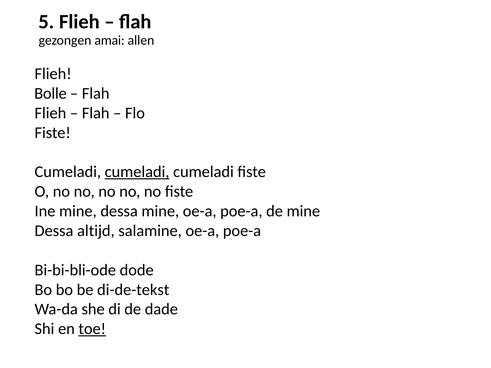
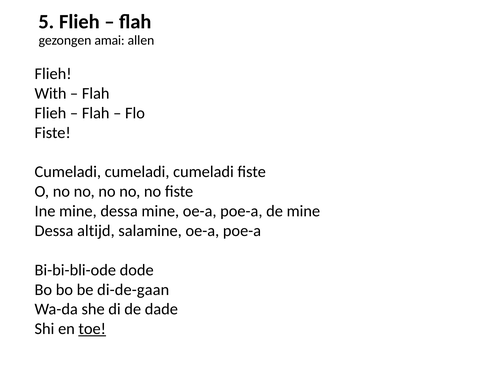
Bolle: Bolle -> With (51, 93)
cumeladi underline: present -> none (137, 172)
di-de-tekst: di-de-tekst -> di-de-gaan (133, 290)
